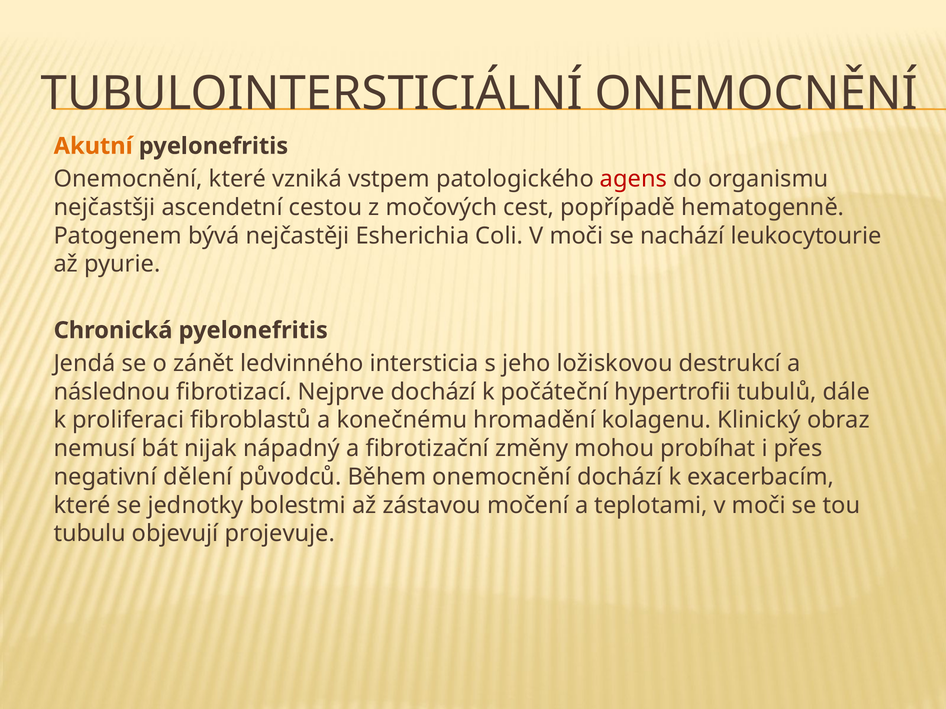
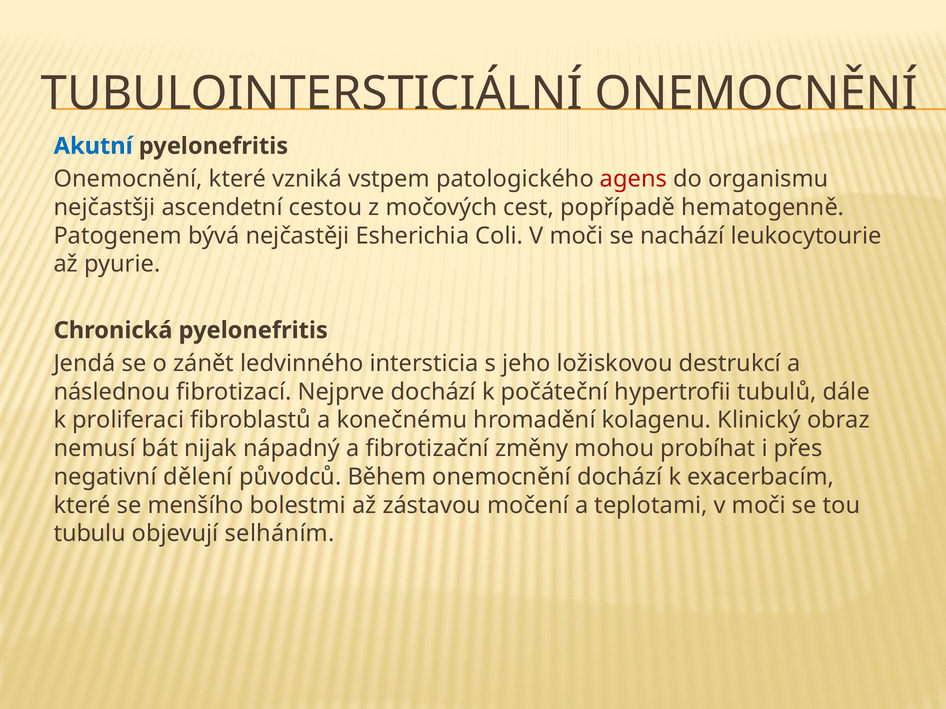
Akutní colour: orange -> blue (93, 146)
jednotky: jednotky -> menšího (196, 506)
projevuje: projevuje -> selháním (280, 534)
